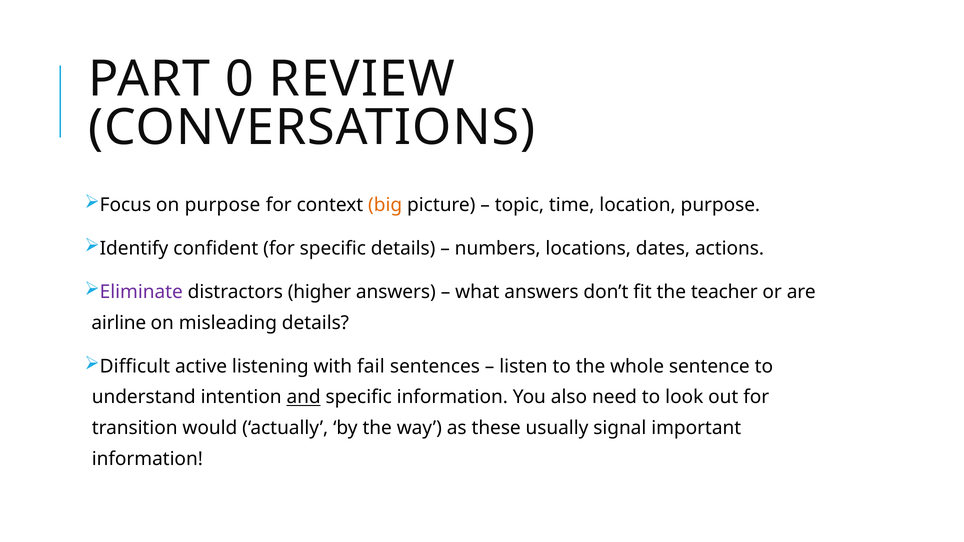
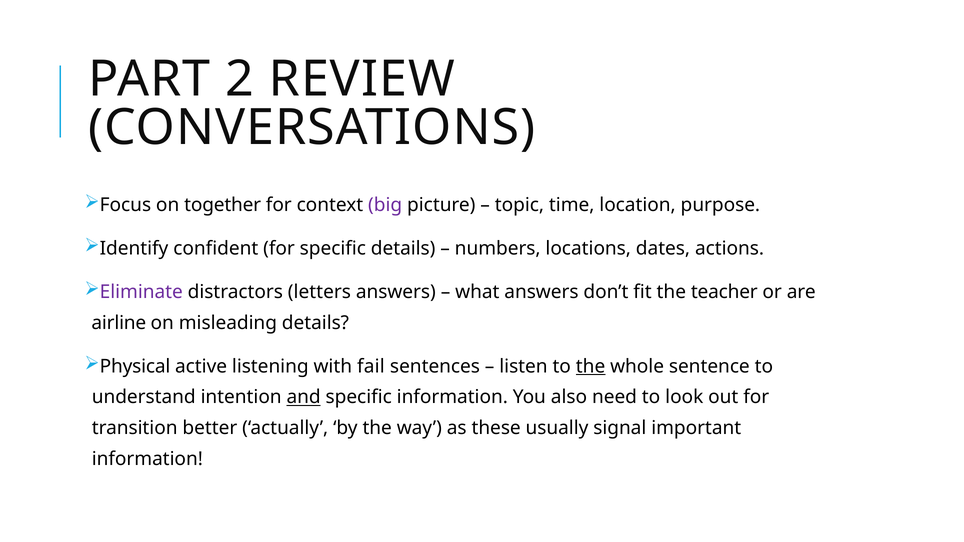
0: 0 -> 2 (240, 79)
on purpose: purpose -> together (223, 205)
big colour: orange -> purple (385, 205)
higher: higher -> letters (319, 292)
Difficult: Difficult -> Physical (135, 367)
the underline: none -> present (591, 367)
would: would -> better (210, 428)
